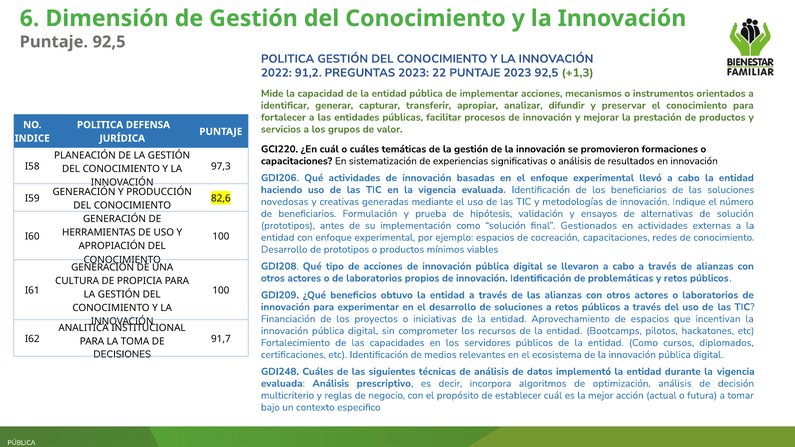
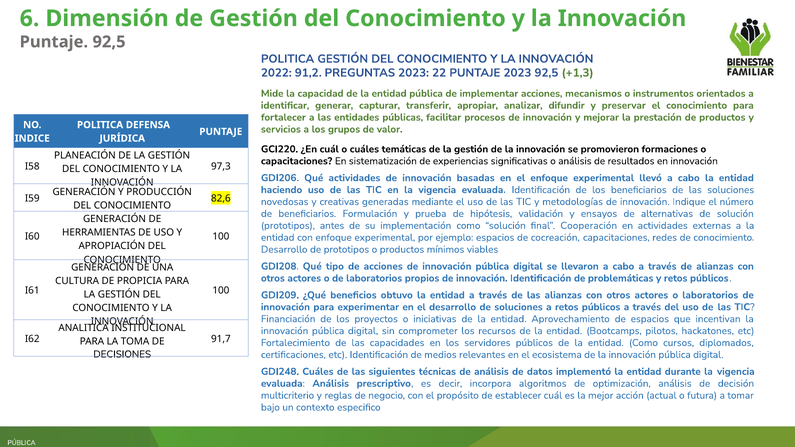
Gestionados: Gestionados -> Cooperación (589, 226)
